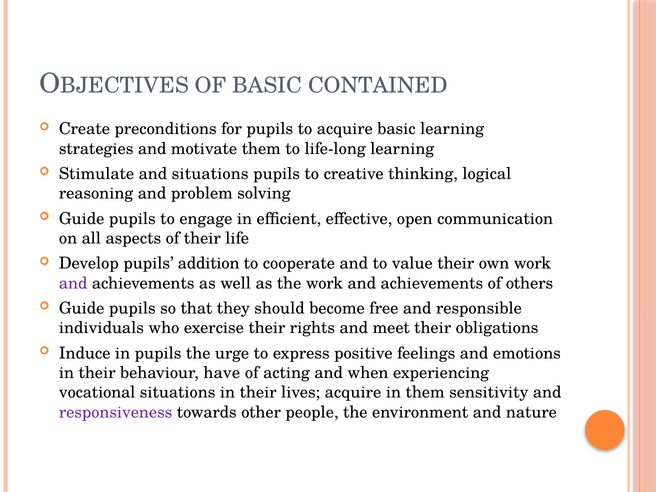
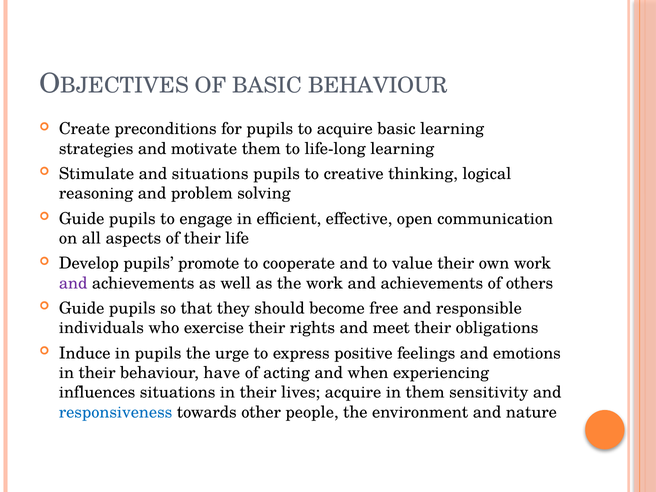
BASIC CONTAINED: CONTAINED -> BEHAVIOUR (378, 86)
addition: addition -> promote (209, 264)
vocational: vocational -> influences (97, 393)
responsiveness colour: purple -> blue (116, 412)
